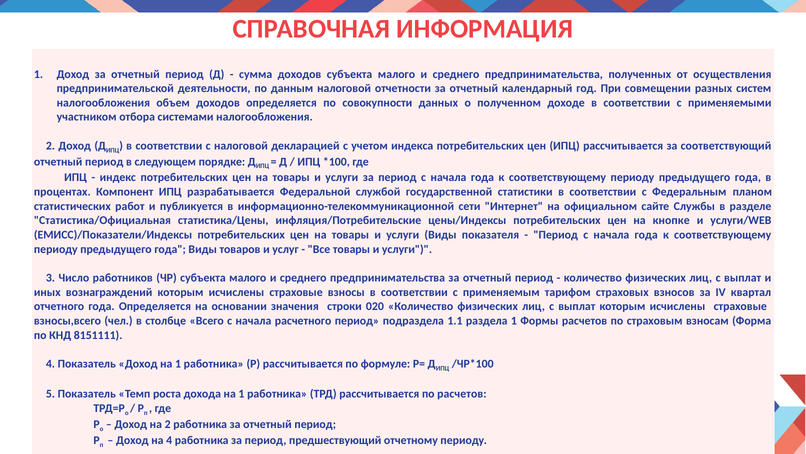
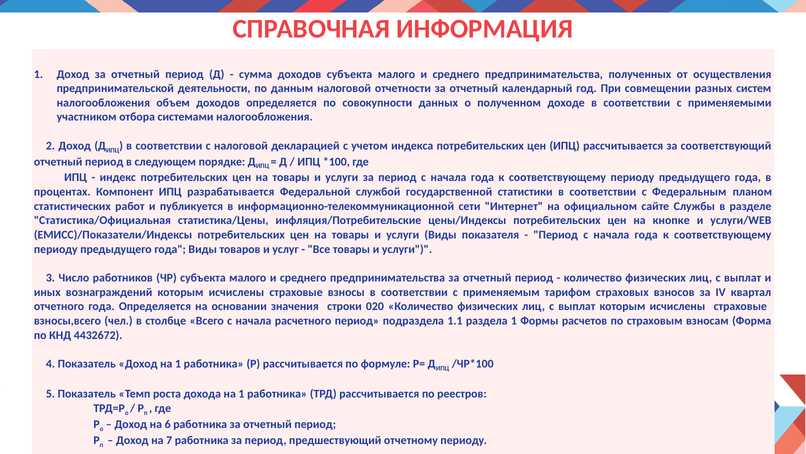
8151111: 8151111 -> 4432672 (98, 335)
по расчетов: расчетов -> реестров (462, 393)
на 2: 2 -> 6 (168, 424)
на 4: 4 -> 7 (169, 440)
